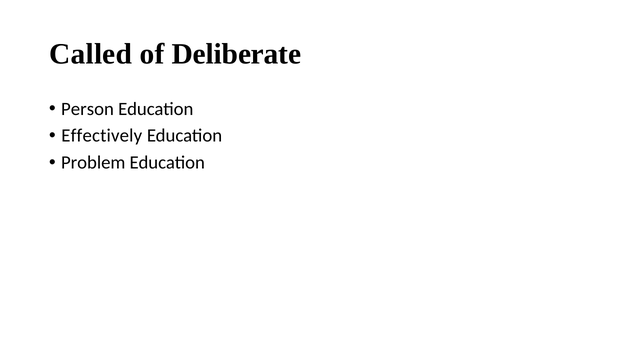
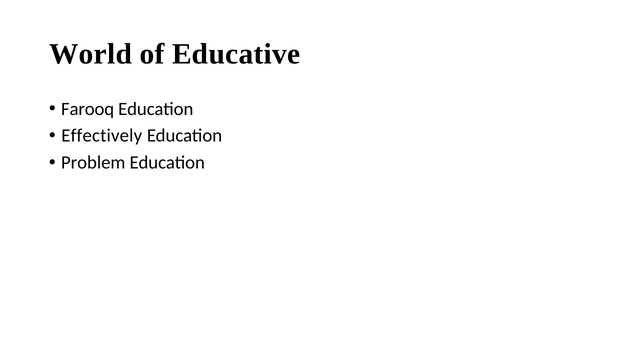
Called: Called -> World (91, 54)
Deliberate: Deliberate -> Educative (236, 54)
Person: Person -> Farooq (88, 109)
